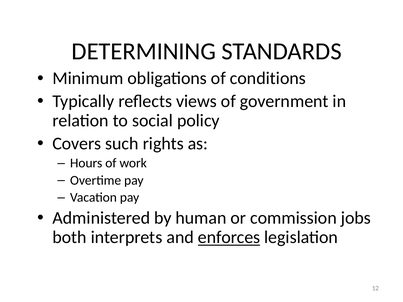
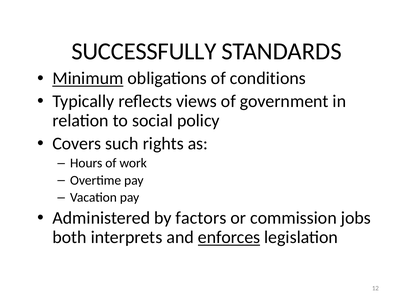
DETERMINING: DETERMINING -> SUCCESSFULLY (144, 52)
Minimum underline: none -> present (88, 78)
human: human -> factors (201, 218)
